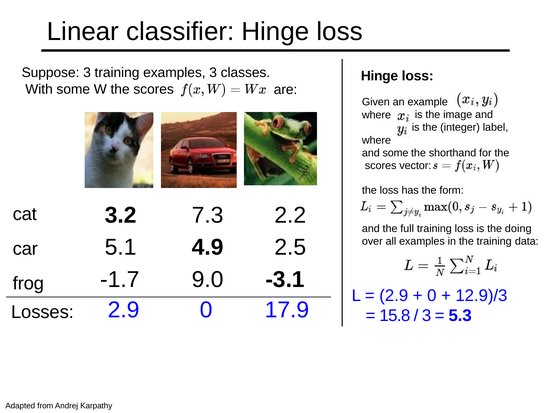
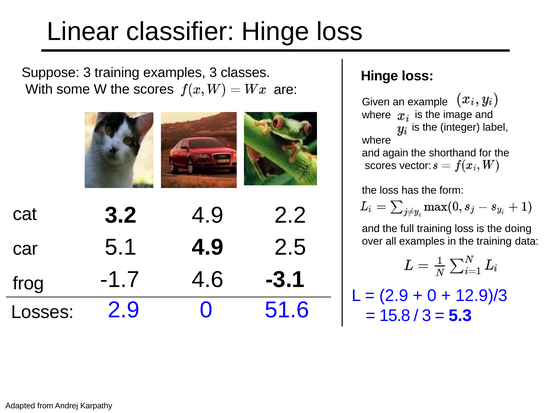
and some: some -> again (395, 153)
7.3: 7.3 -> 4.9 (208, 215)
9.0: 9.0 -> 4.6 (208, 280)
17.9: 17.9 -> 51.6 (287, 310)
